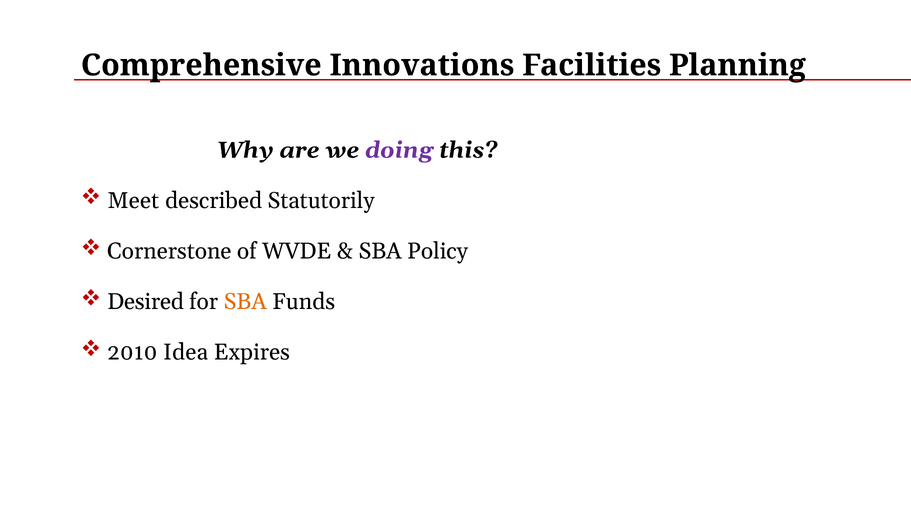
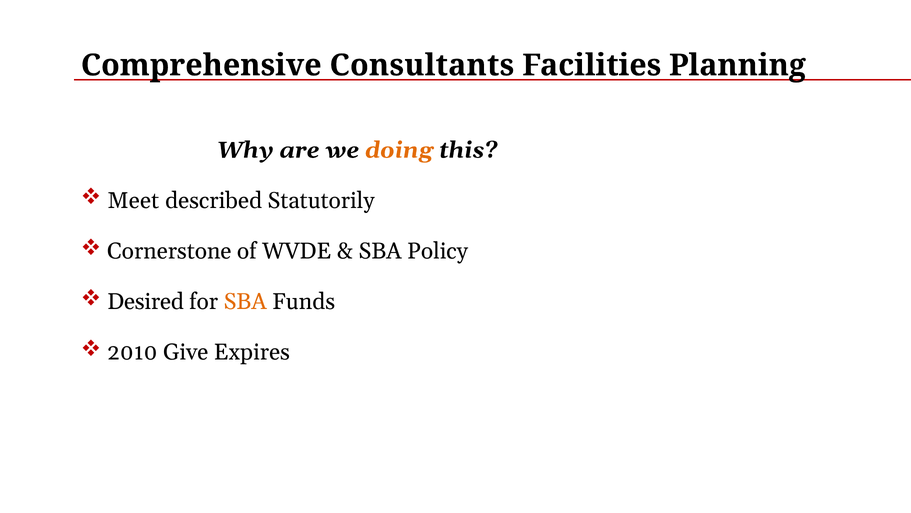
Innovations: Innovations -> Consultants (422, 65)
doing colour: purple -> orange (399, 150)
Idea: Idea -> Give (186, 352)
